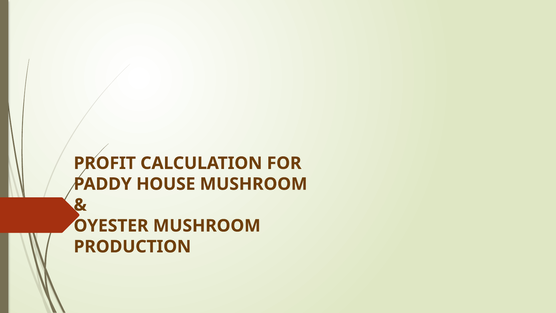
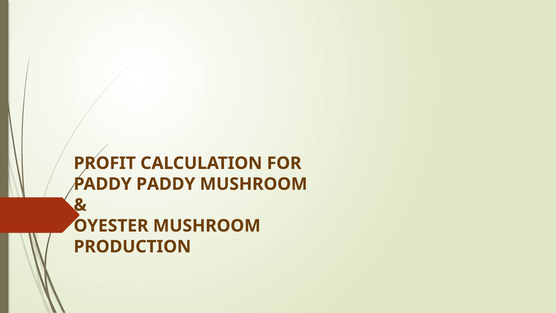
PADDY HOUSE: HOUSE -> PADDY (166, 184)
